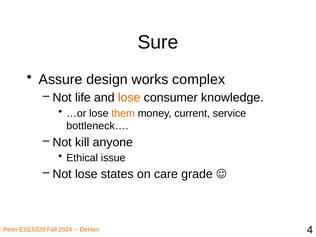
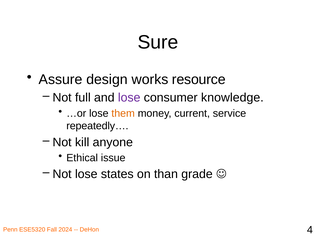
complex: complex -> resource (199, 79)
life: life -> full (83, 98)
lose colour: orange -> purple (129, 98)
bottleneck…: bottleneck… -> repeatedly… (97, 126)
care: care -> than (166, 174)
